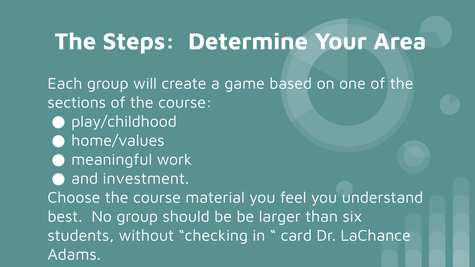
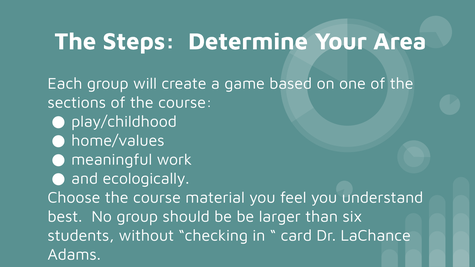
investment: investment -> ecologically (146, 179)
